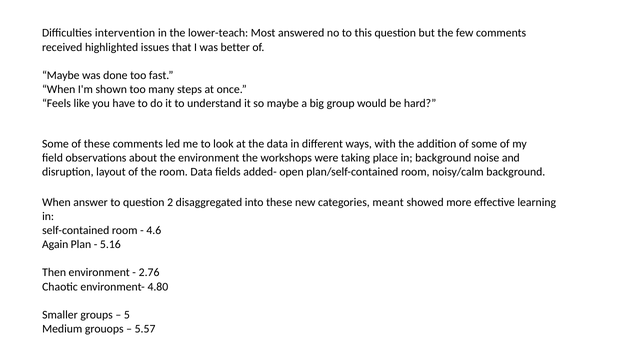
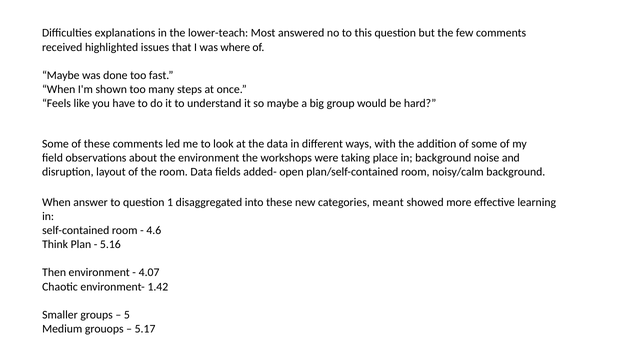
intervention: intervention -> explanations (125, 33)
better: better -> where (235, 47)
2: 2 -> 1 (170, 202)
Again: Again -> Think (55, 244)
2.76: 2.76 -> 4.07 (149, 272)
4.80: 4.80 -> 1.42 (158, 286)
5.57: 5.57 -> 5.17 (145, 329)
